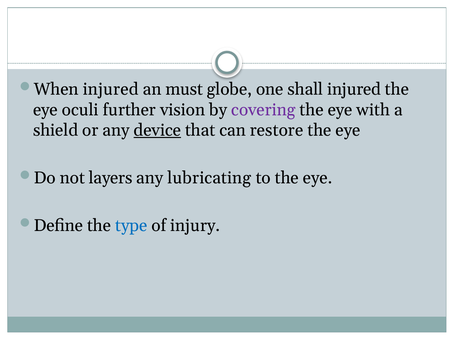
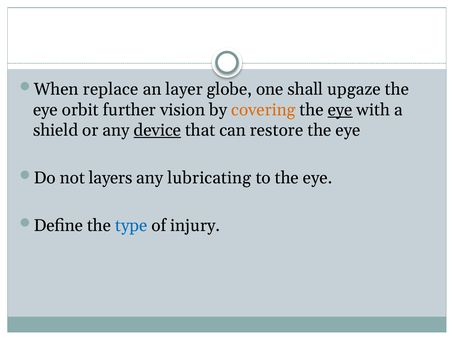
When injured: injured -> replace (111, 89)
must: must -> layer (184, 89)
shall injured: injured -> upgaze (354, 89)
oculi: oculi -> orbit (80, 110)
covering colour: purple -> orange (263, 110)
eye underline: none -> present (340, 110)
